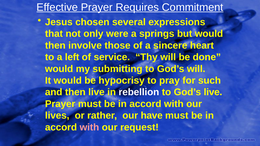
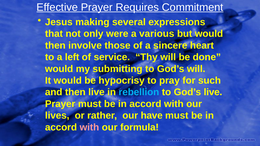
chosen: chosen -> making (92, 22)
springs: springs -> various (157, 34)
rebellion colour: white -> light blue (139, 92)
request: request -> formula (139, 127)
